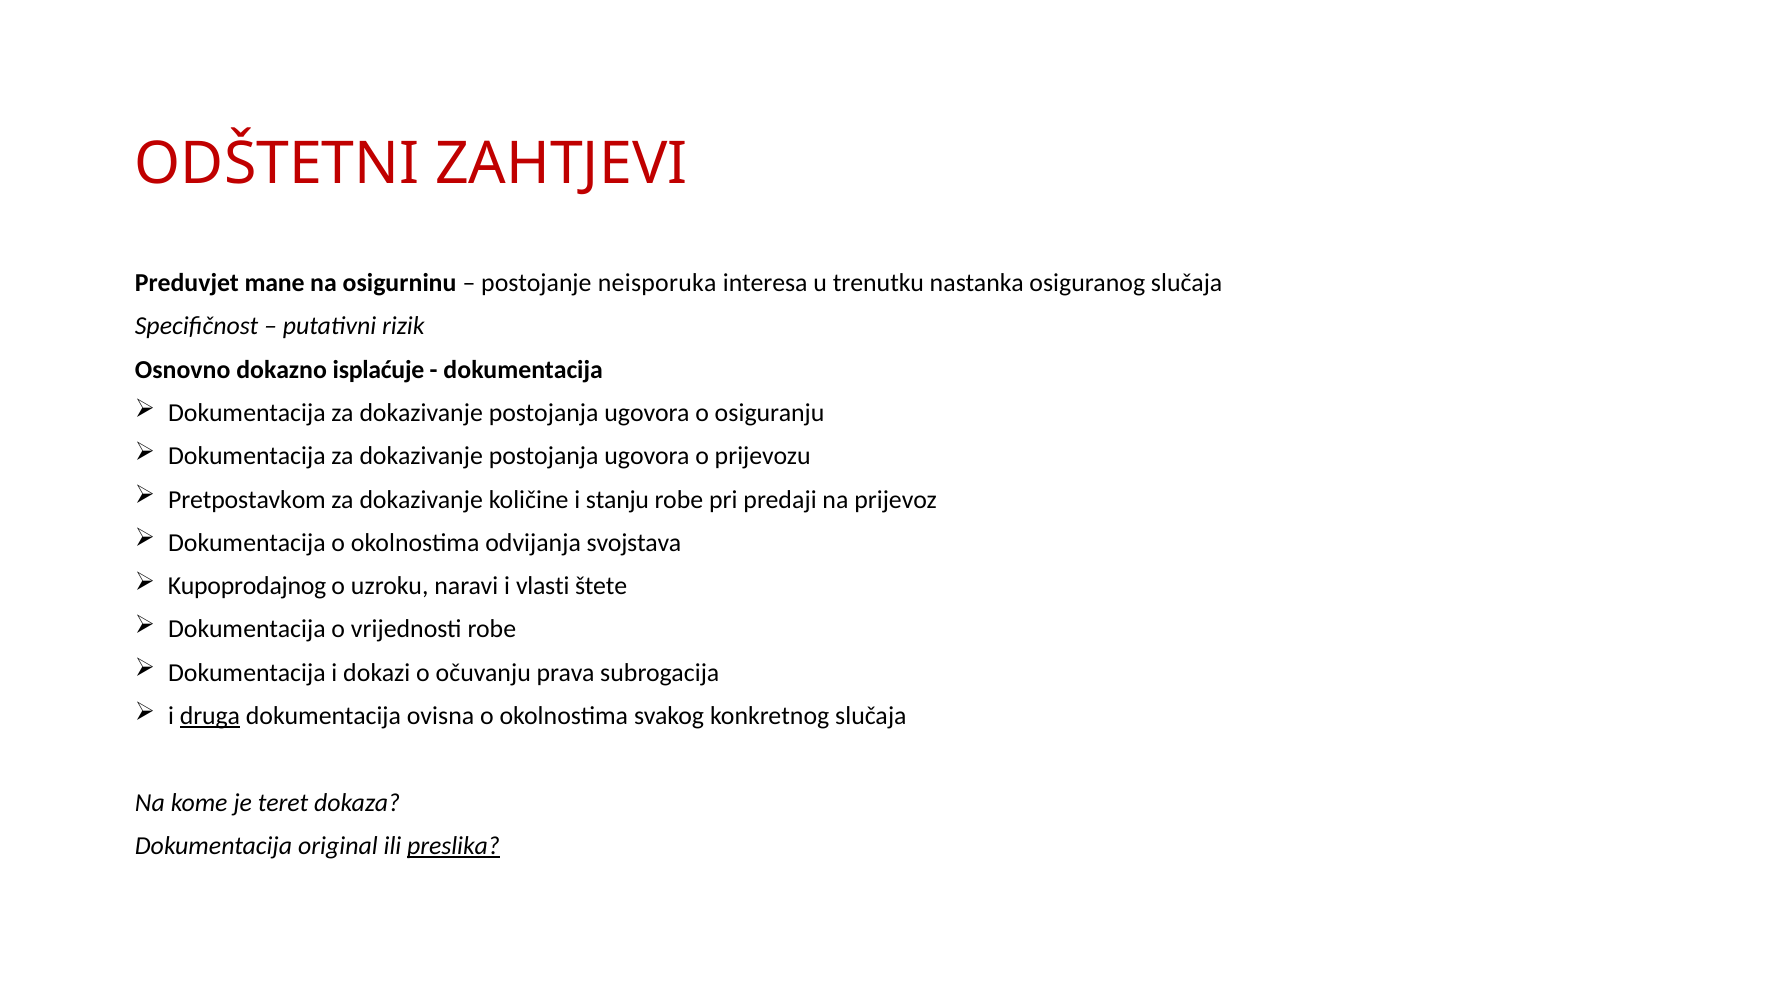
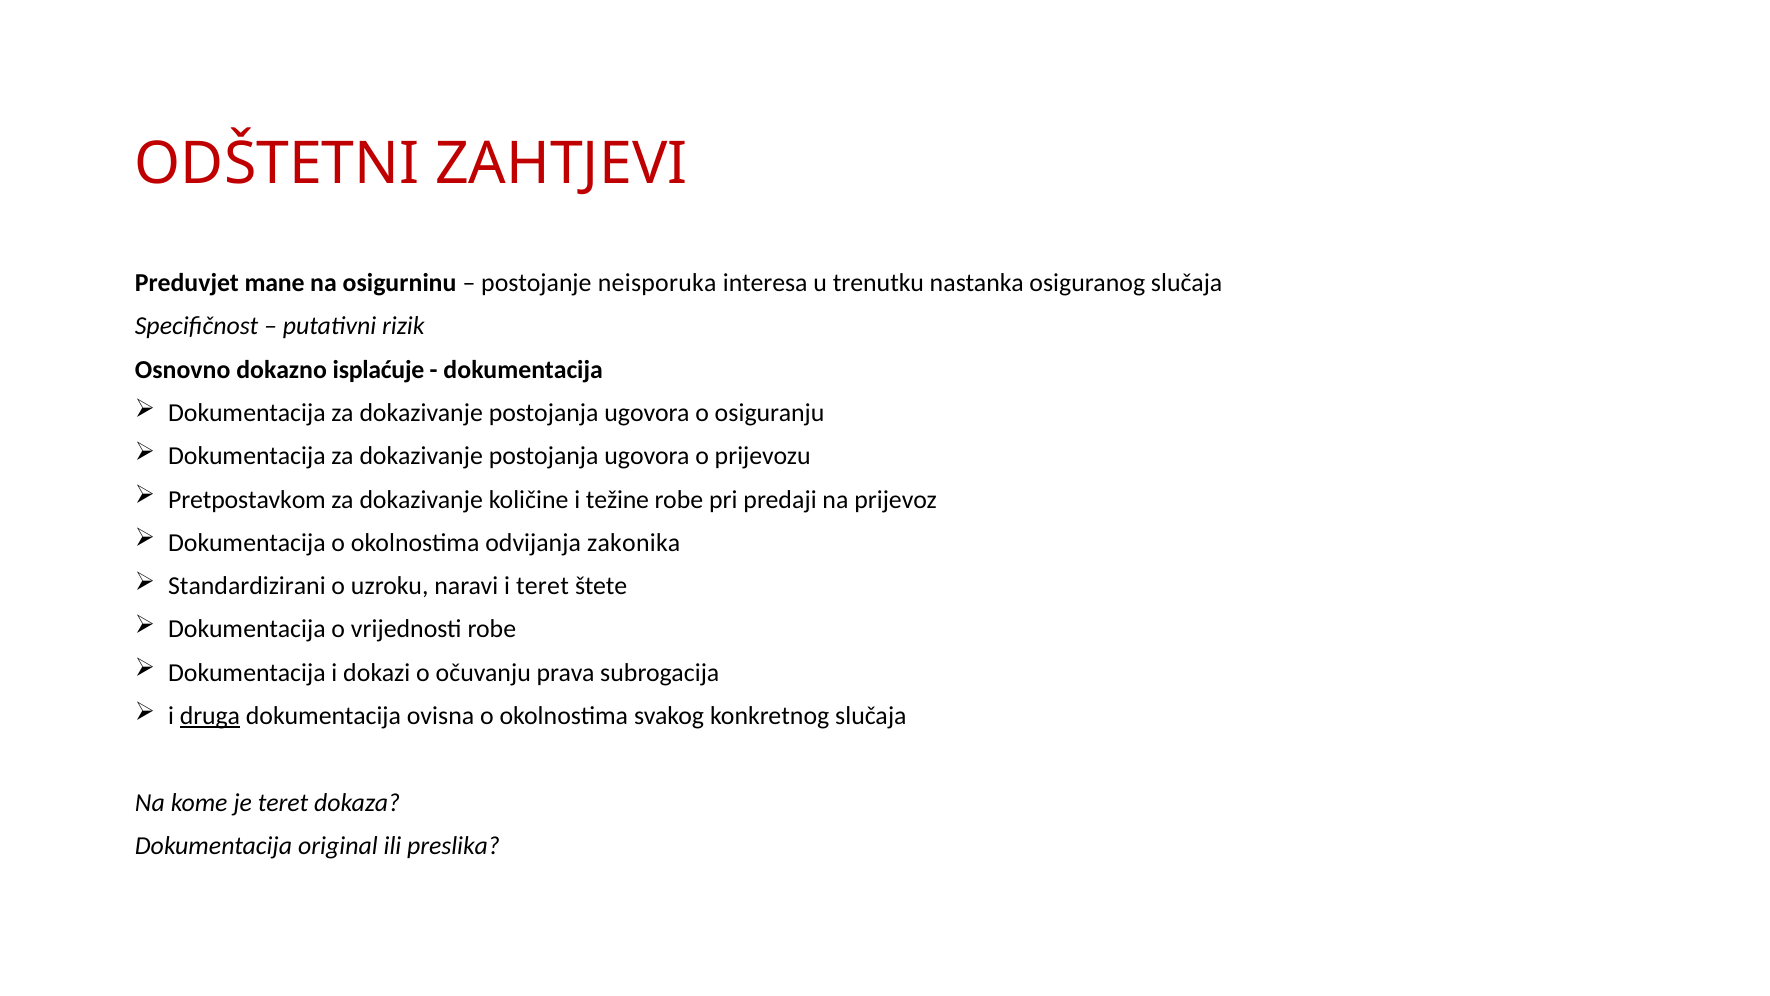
stanju: stanju -> težine (617, 499)
svojstava: svojstava -> zakonika (634, 543)
Kupoprodajnog: Kupoprodajnog -> Standardizirani (247, 586)
i vlasti: vlasti -> teret (542, 586)
preslika underline: present -> none (453, 846)
